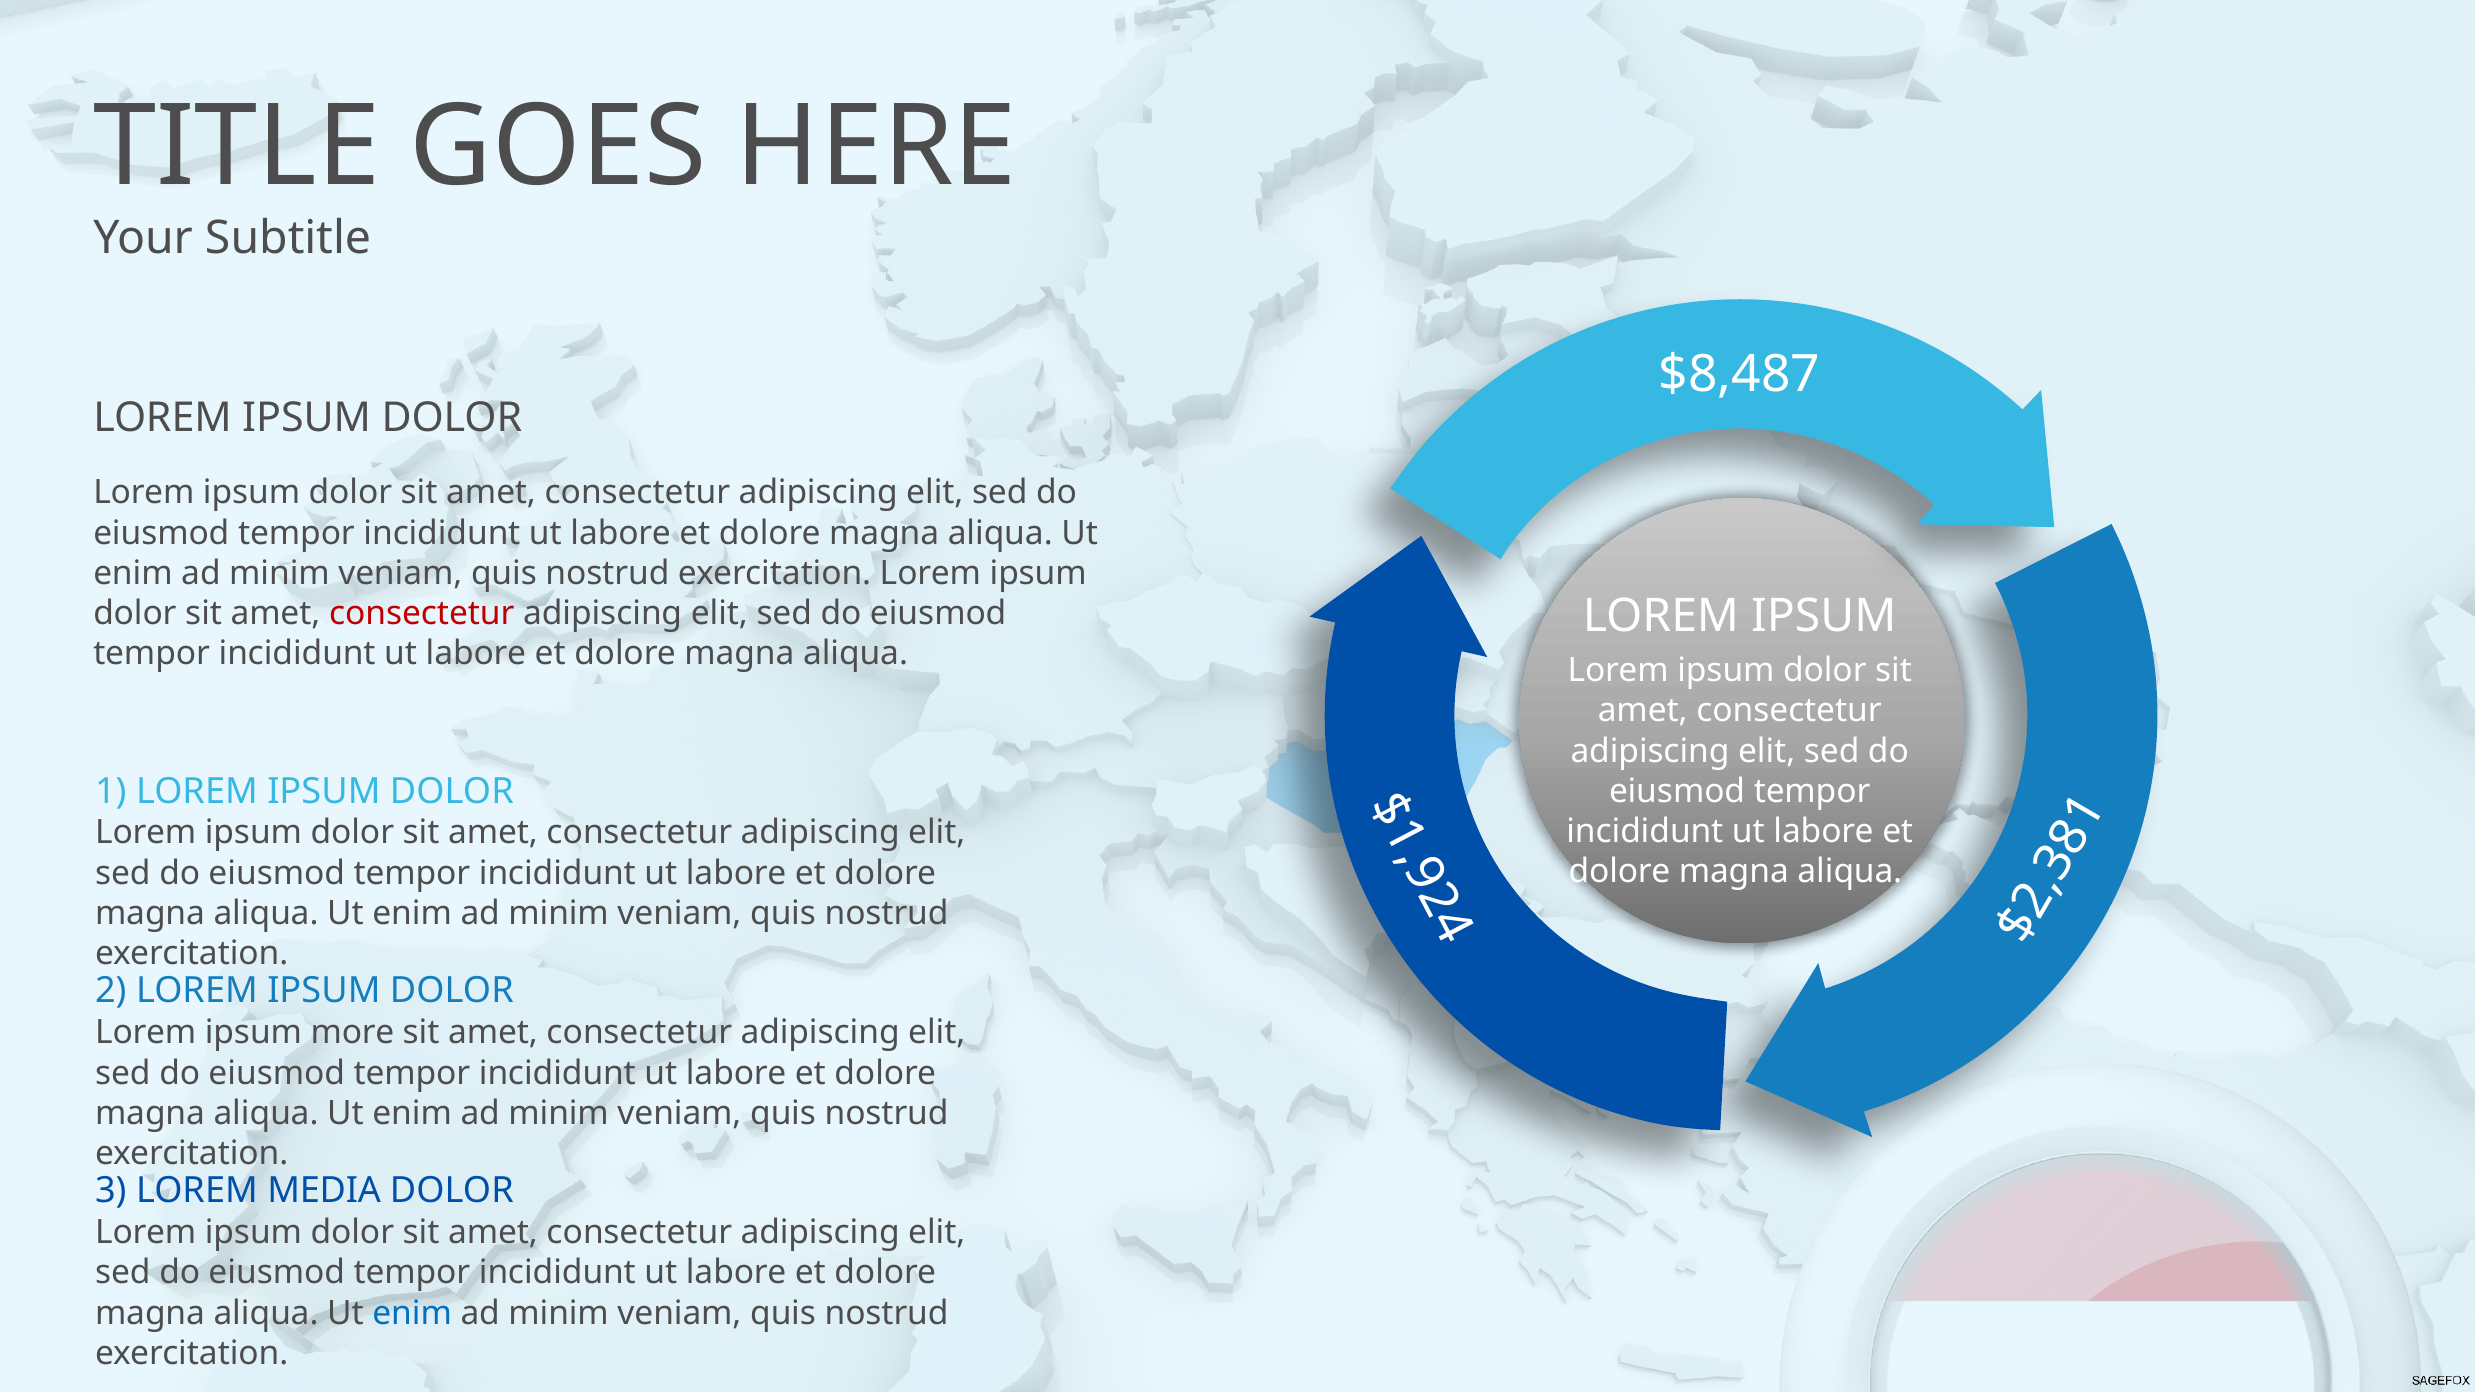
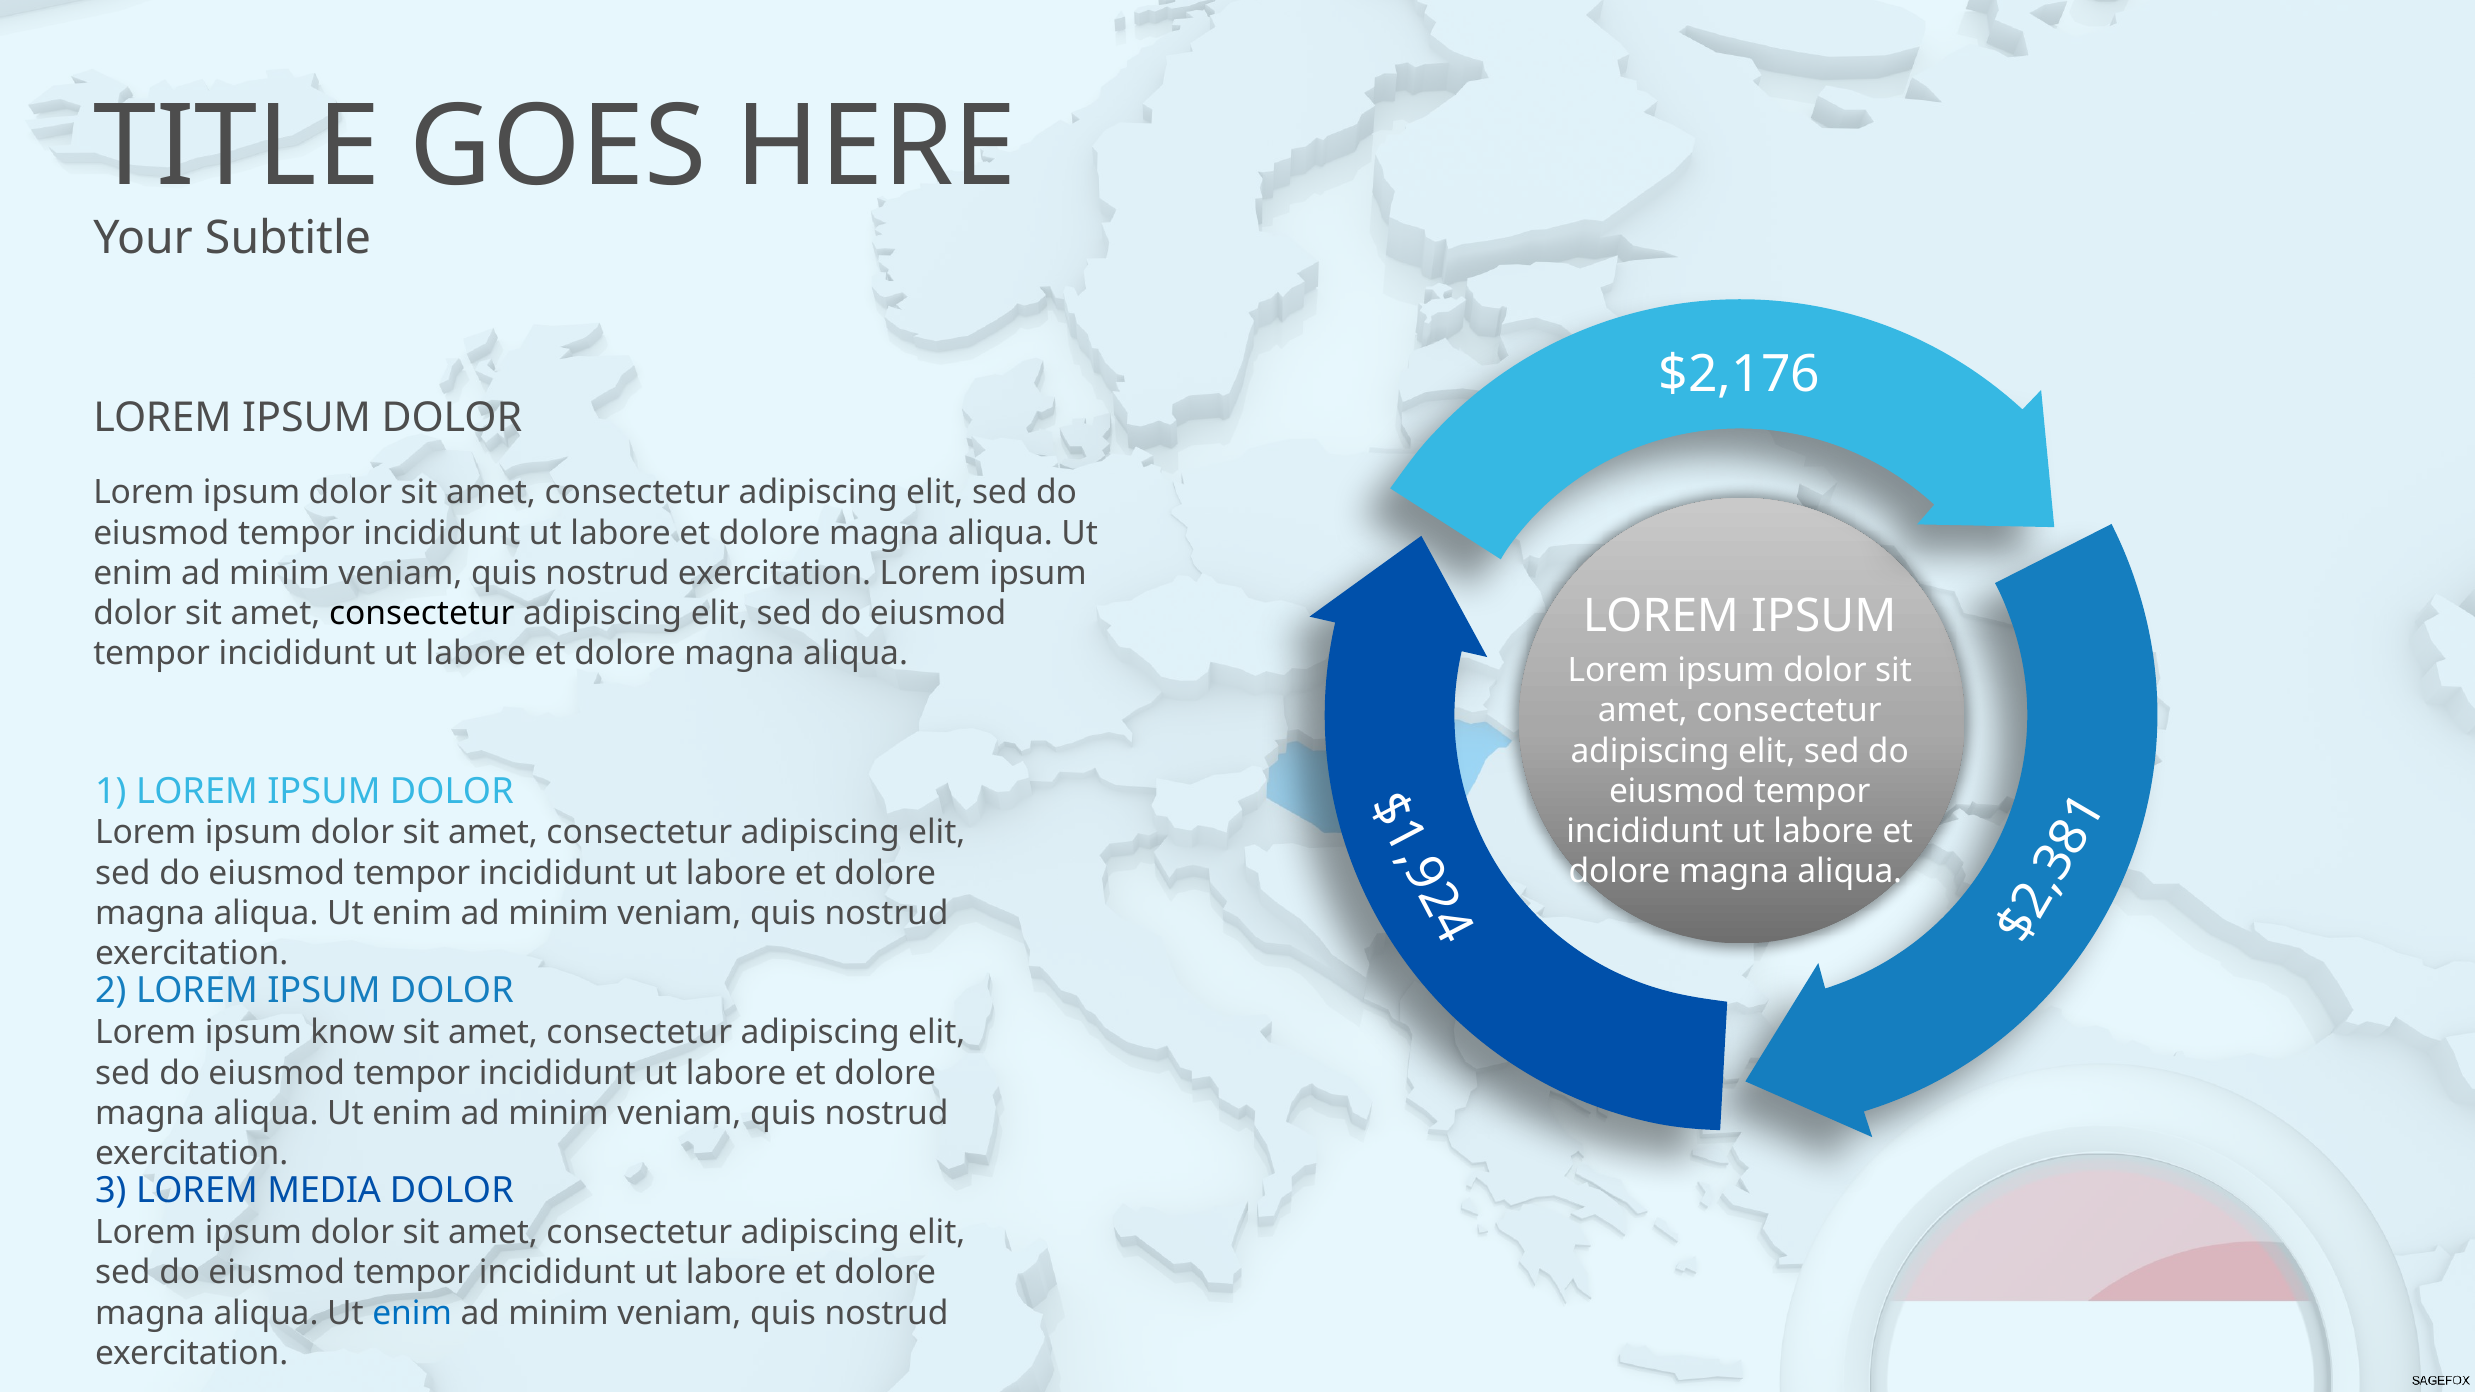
$8,487: $8,487 -> $2,176 (1740, 374)
consectetur colour: red -> black (422, 614)
more: more -> know (353, 1033)
